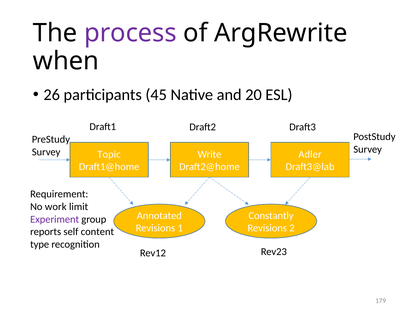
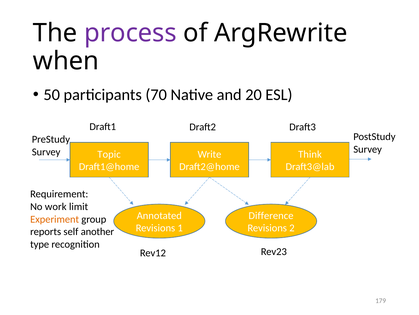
26: 26 -> 50 (52, 94)
45: 45 -> 70 (156, 94)
Adler: Adler -> Think (310, 154)
Constantly: Constantly -> Difference (271, 215)
Experiment colour: purple -> orange (55, 219)
content: content -> another (97, 231)
